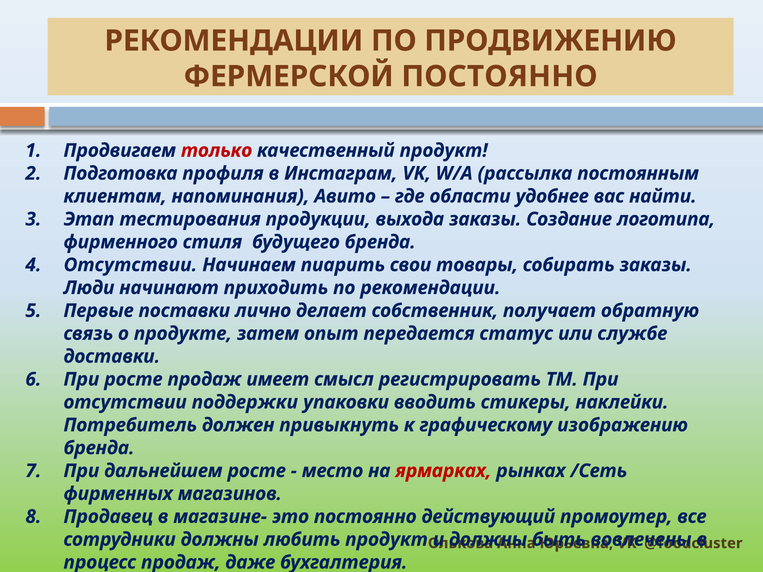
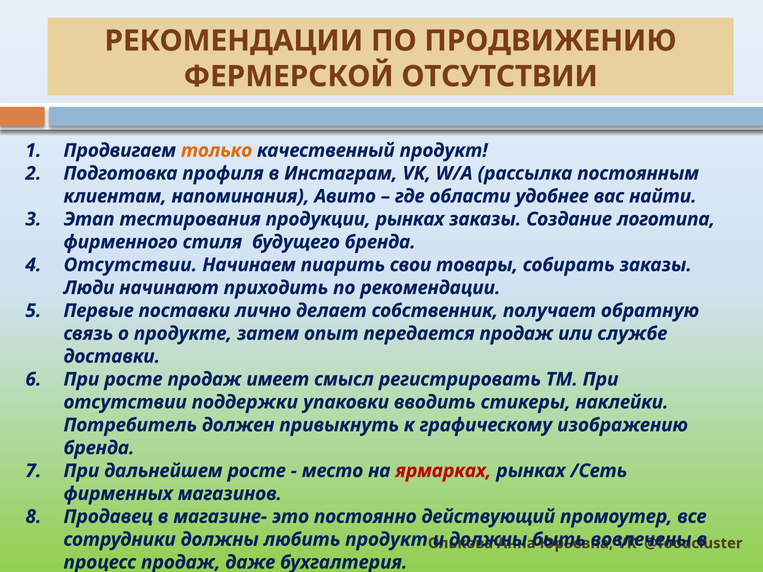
ФЕРМЕРСКОЙ ПОСТОЯННО: ПОСТОЯННО -> ОТСУТСТВИИ (500, 76)
только colour: red -> orange (217, 151)
продукции выхода: выхода -> рынках (410, 219)
передается статус: статус -> продаж (516, 334)
